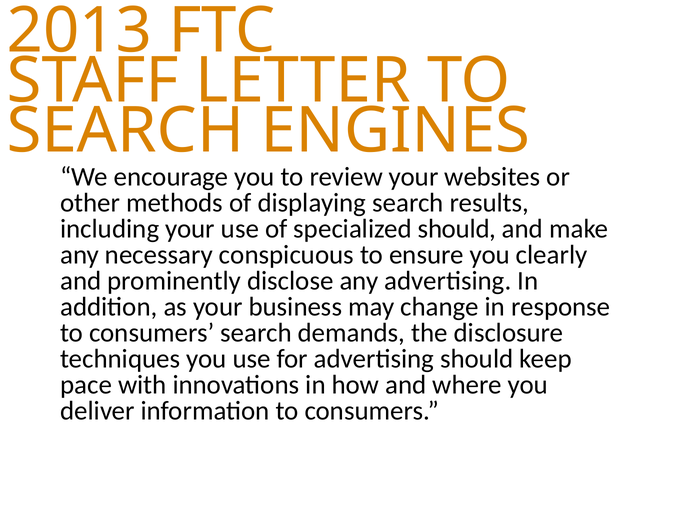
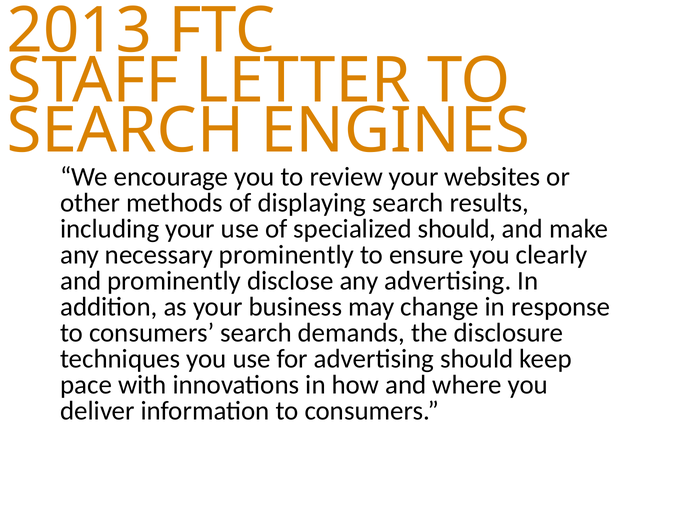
necessary conspicuous: conspicuous -> prominently (286, 255)
